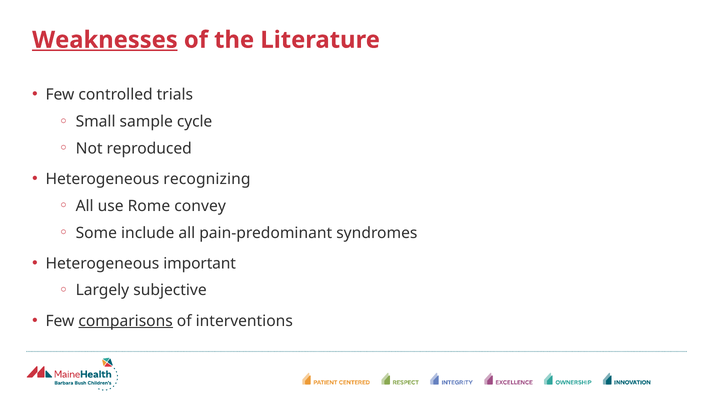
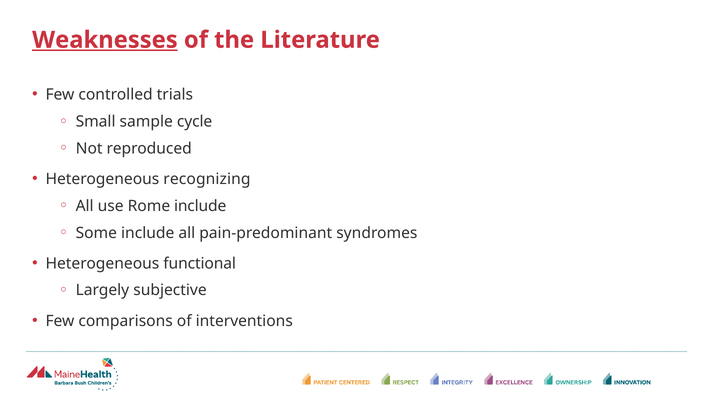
Rome convey: convey -> include (200, 206)
important: important -> functional (200, 264)
comparisons underline: present -> none (126, 321)
